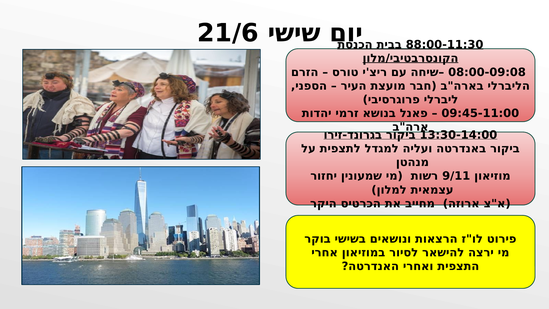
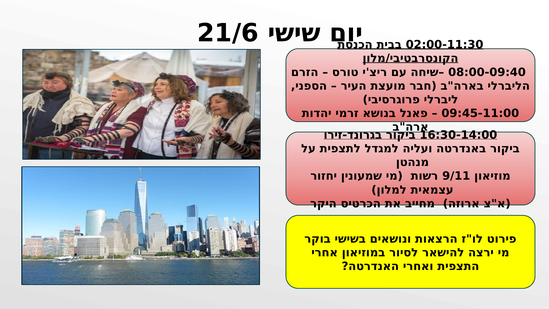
88:00-11:30: 88:00-11:30 -> 02:00-11:30 (445, 45)
08:00-09:08: 08:00-09:08 -> 08:00-09:40 (487, 72)
13:30-14:00: 13:30-14:00 -> 16:30-14:00 (458, 135)
